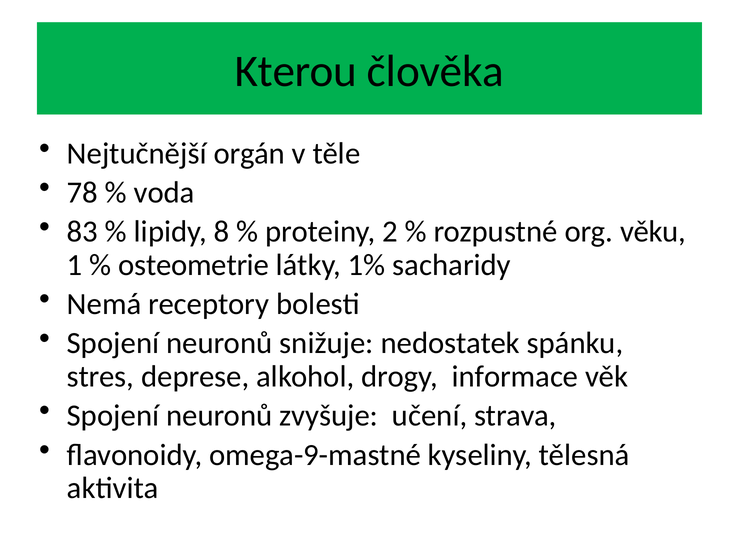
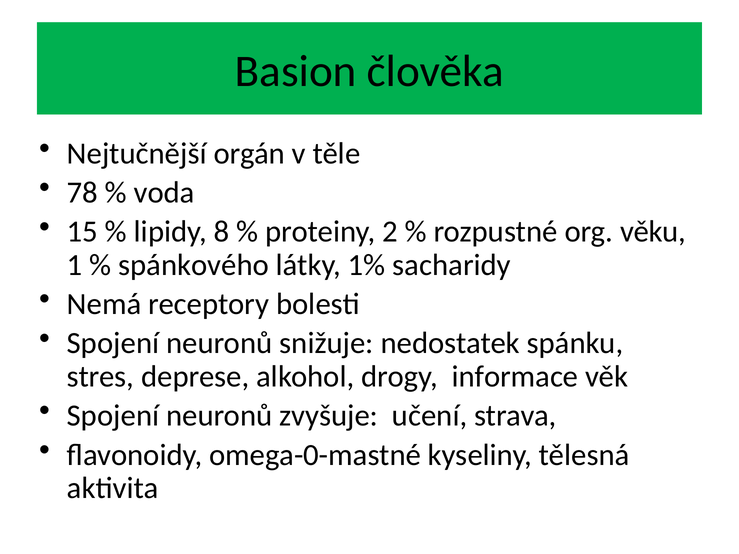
Kterou: Kterou -> Basion (296, 72)
83: 83 -> 15 (83, 232)
osteometrie: osteometrie -> spánkového (194, 265)
omega-9-mastné: omega-9-mastné -> omega-0-mastné (315, 455)
